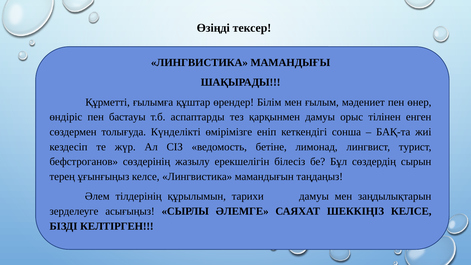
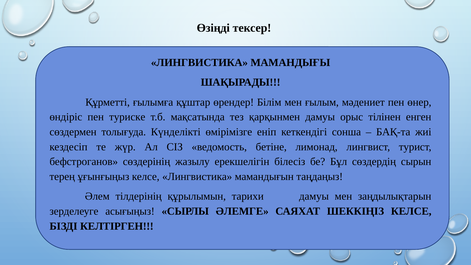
бастауы: бастауы -> туриске (127, 117)
аспаптарды: аспаптарды -> мақсатында (198, 117)
